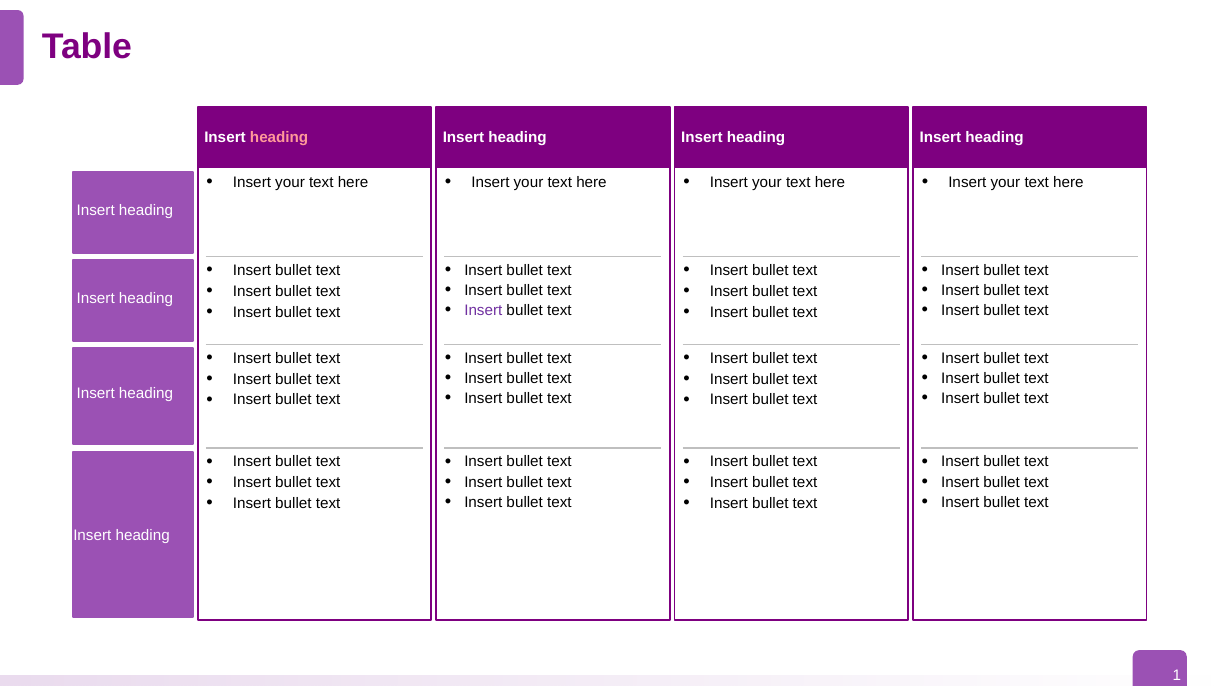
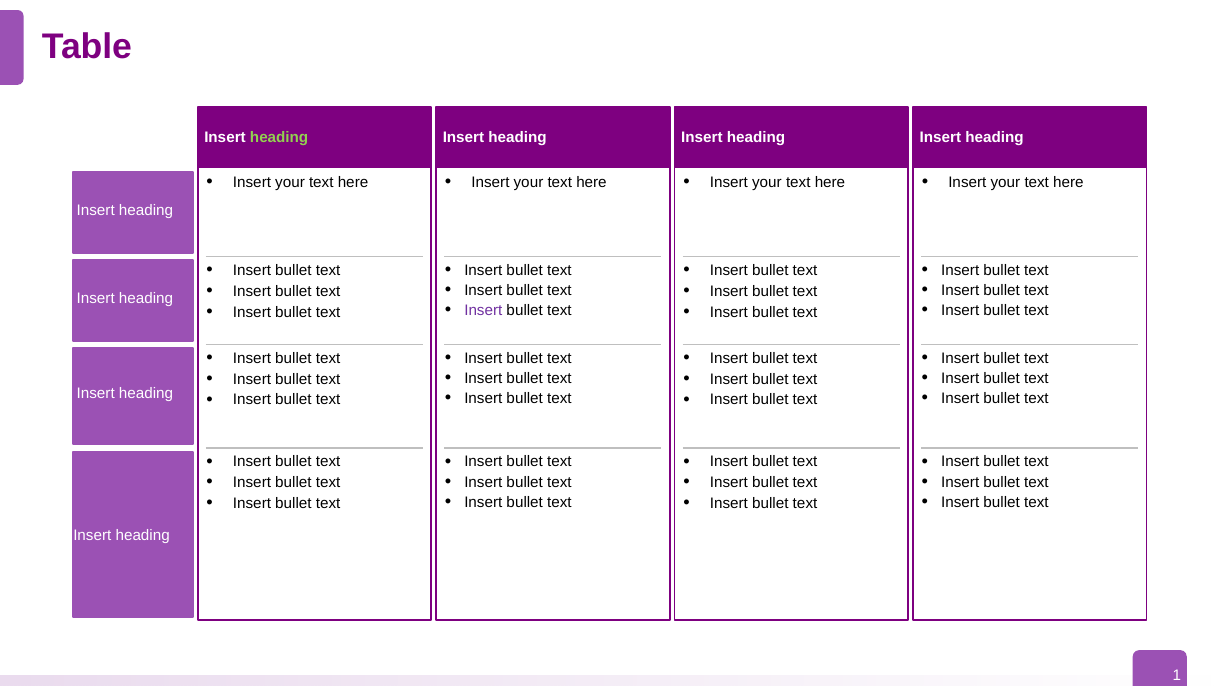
heading colour: pink -> light green (279, 138)
